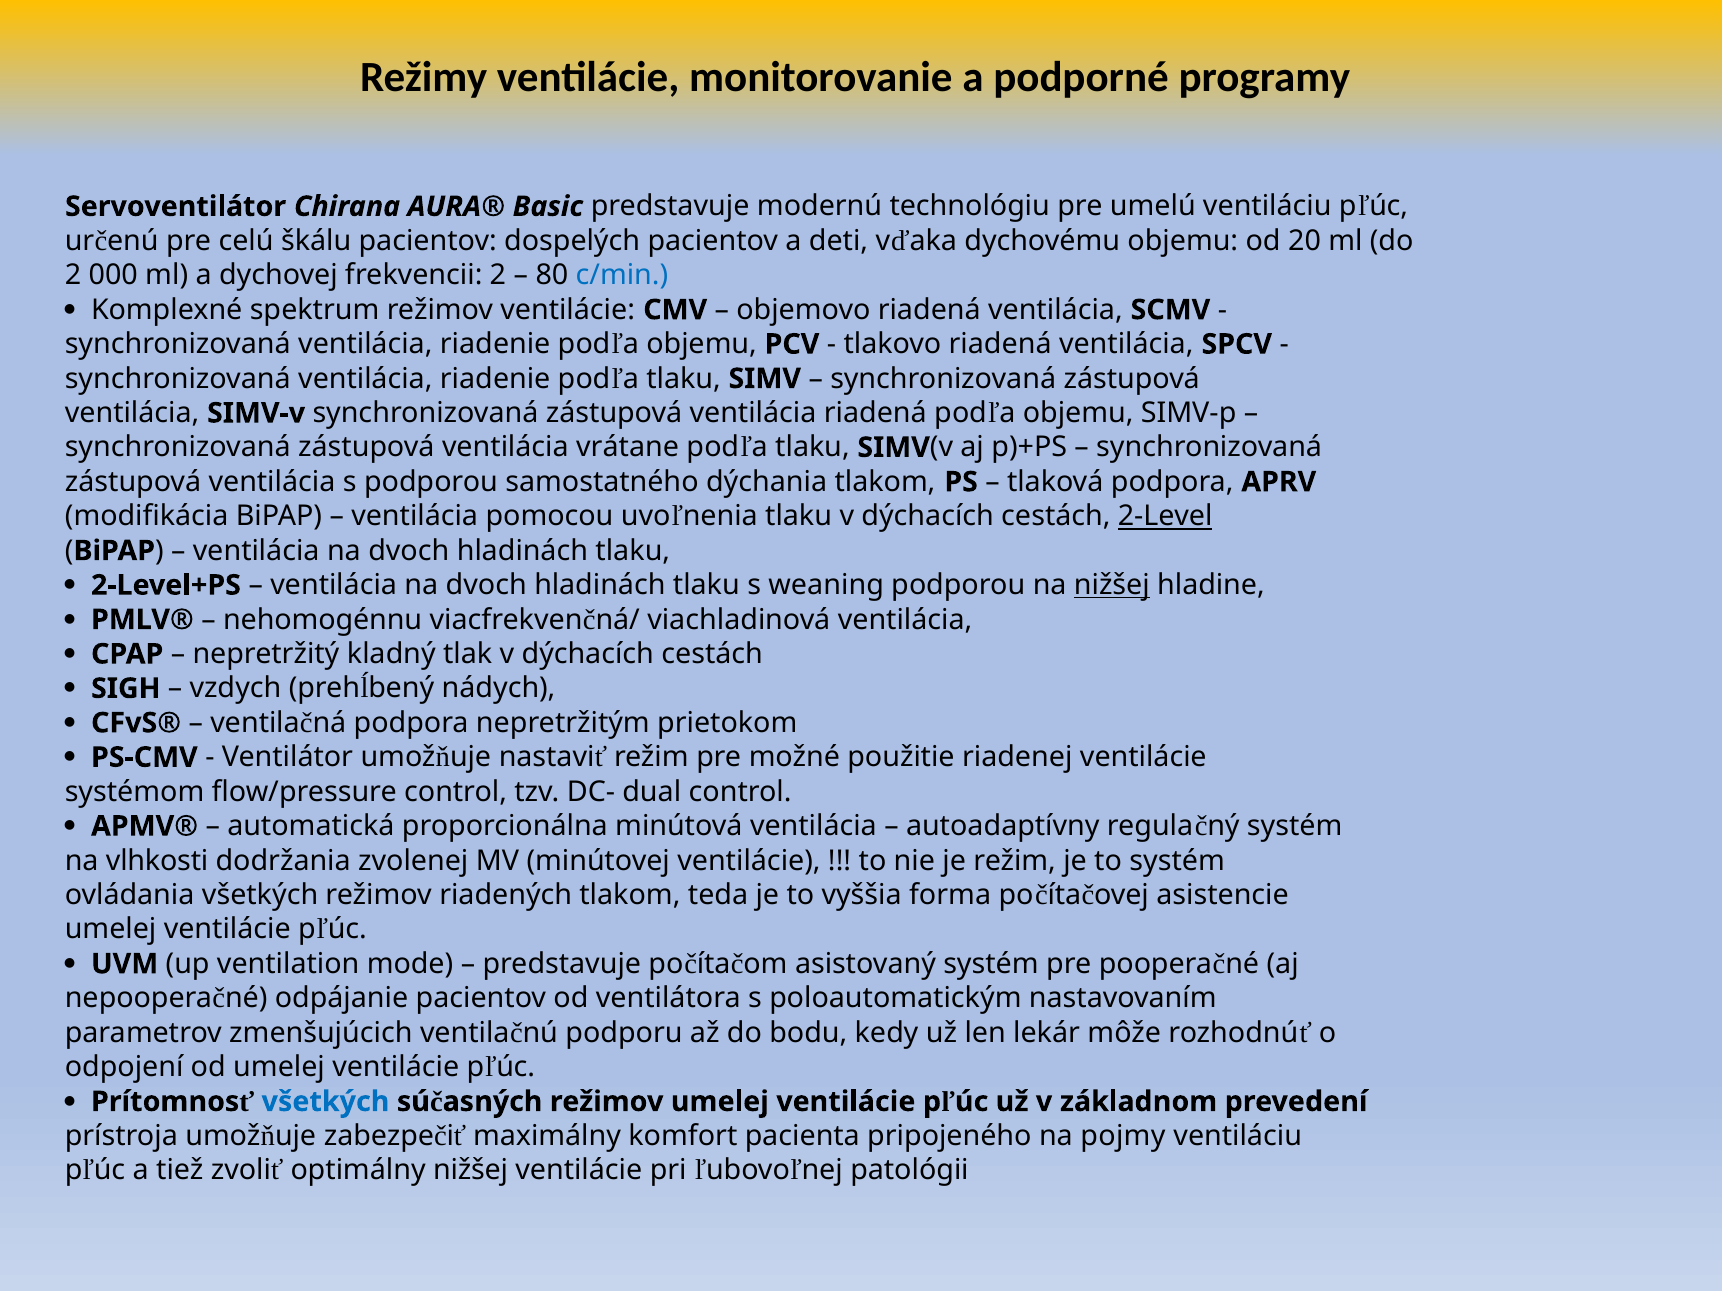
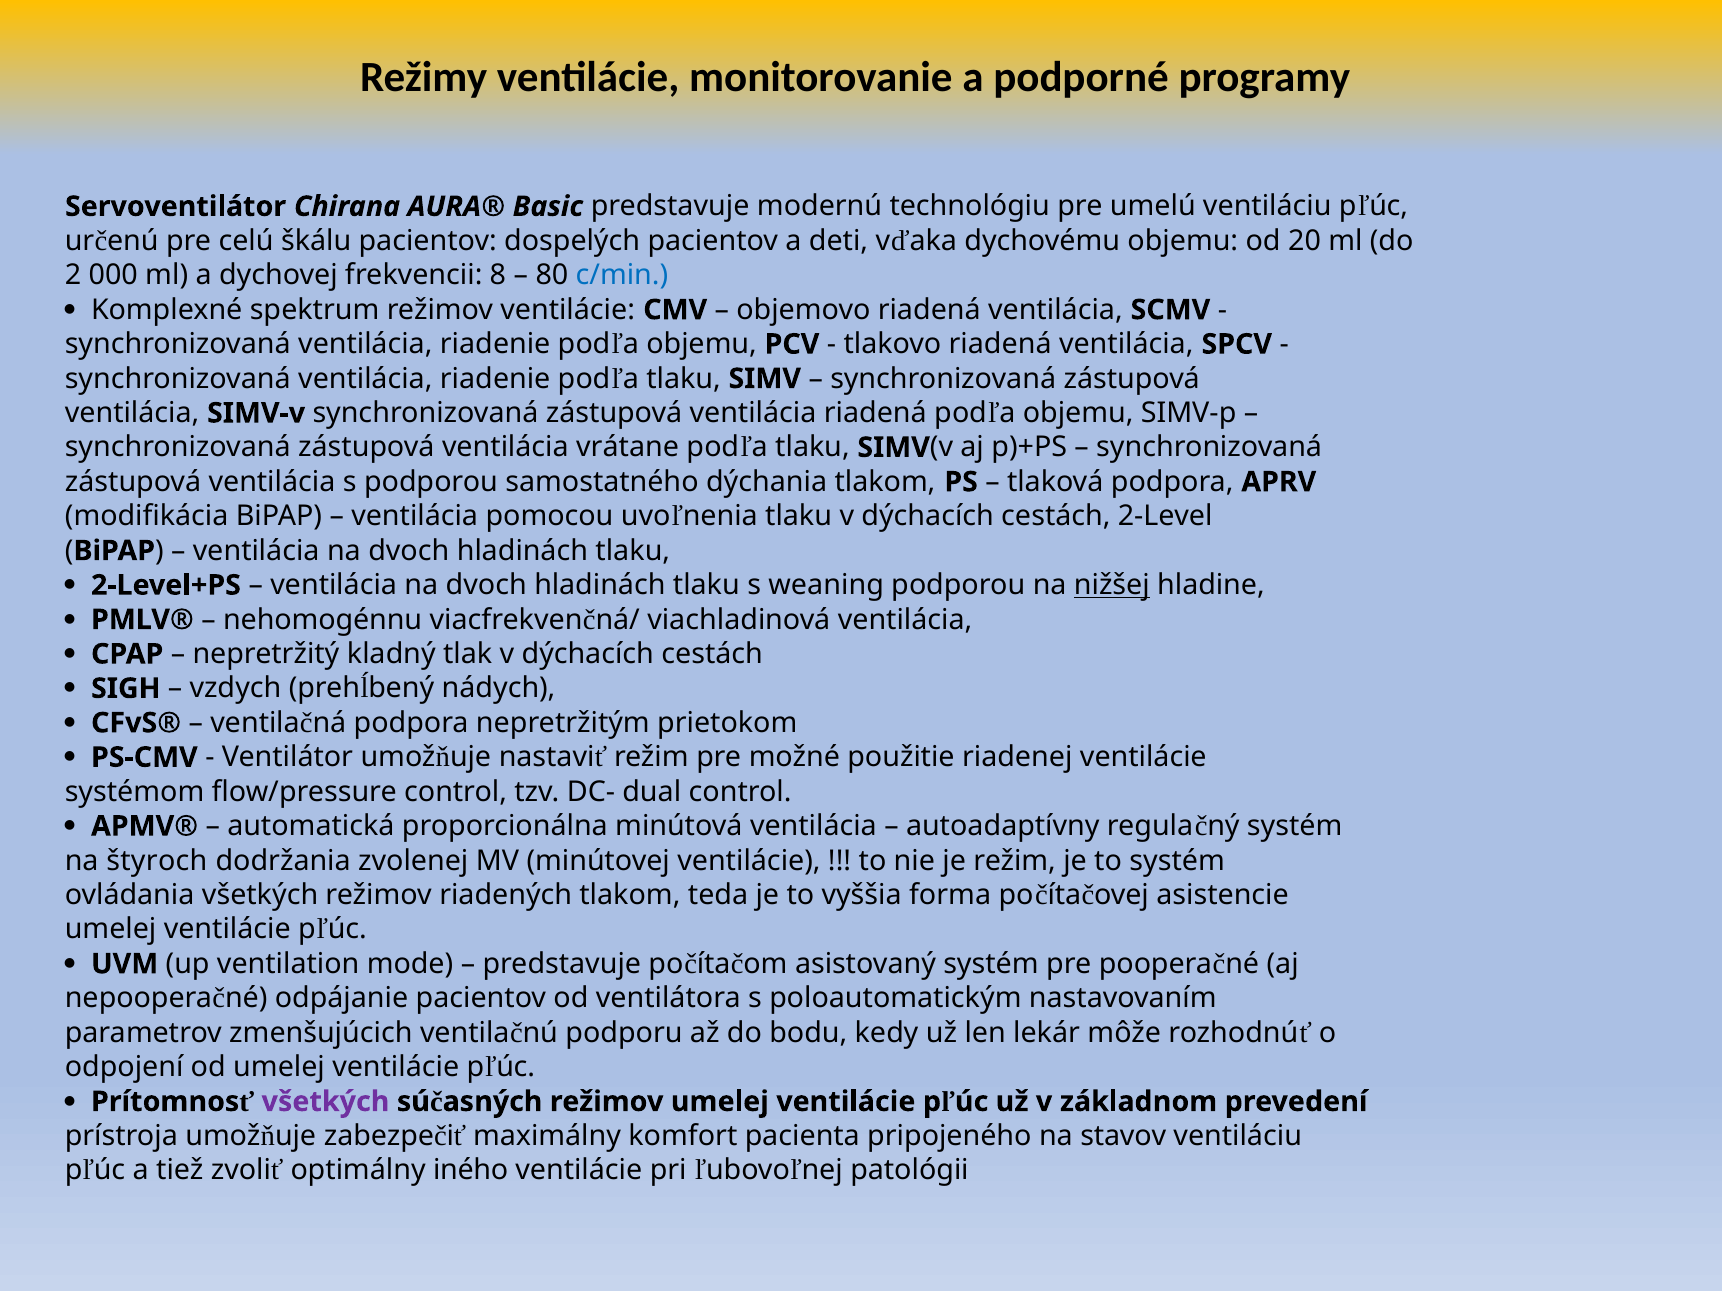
frekvencii 2: 2 -> 8 (498, 275)
2-Level underline: present -> none (1165, 517)
vlhkosti: vlhkosti -> štyroch (157, 861)
všetkých colour: blue -> purple (325, 1102)
pojmy: pojmy -> stavov (1123, 1136)
optimálny nižšej: nižšej -> iného (471, 1171)
